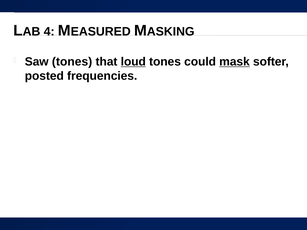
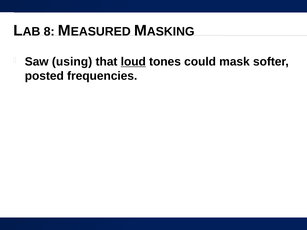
4: 4 -> 8 (49, 31)
Saw tones: tones -> using (72, 62)
mask underline: present -> none (234, 62)
